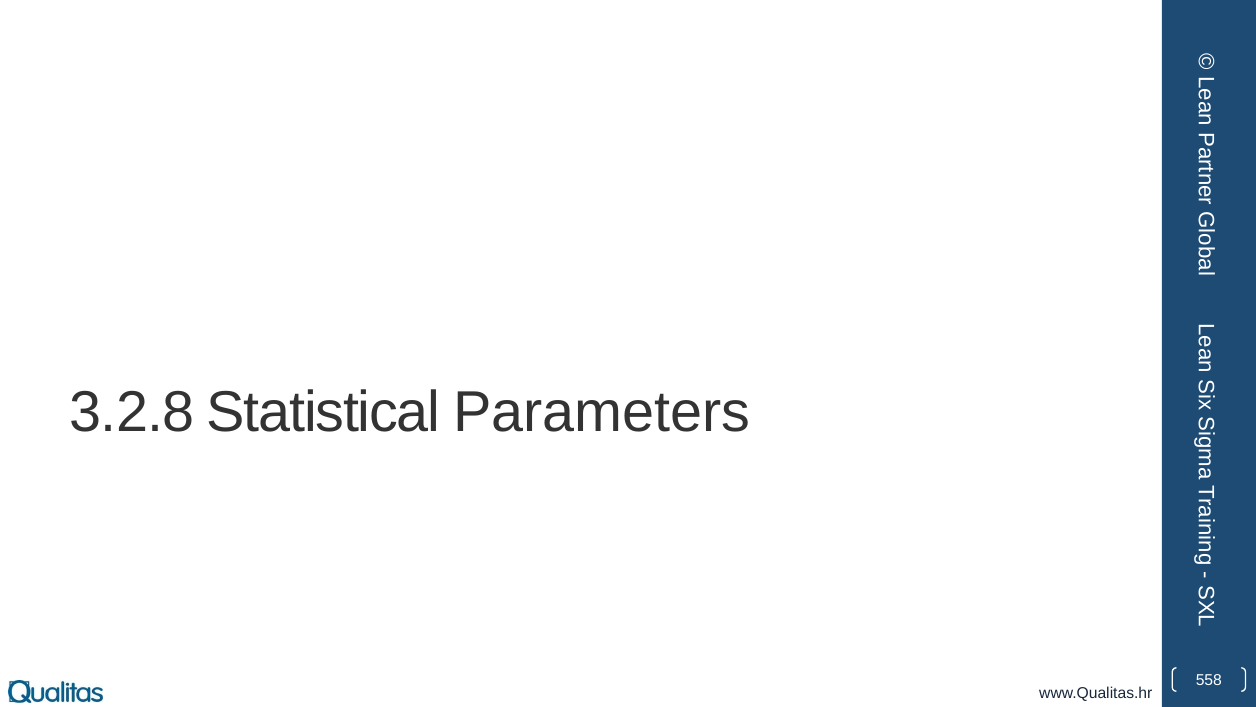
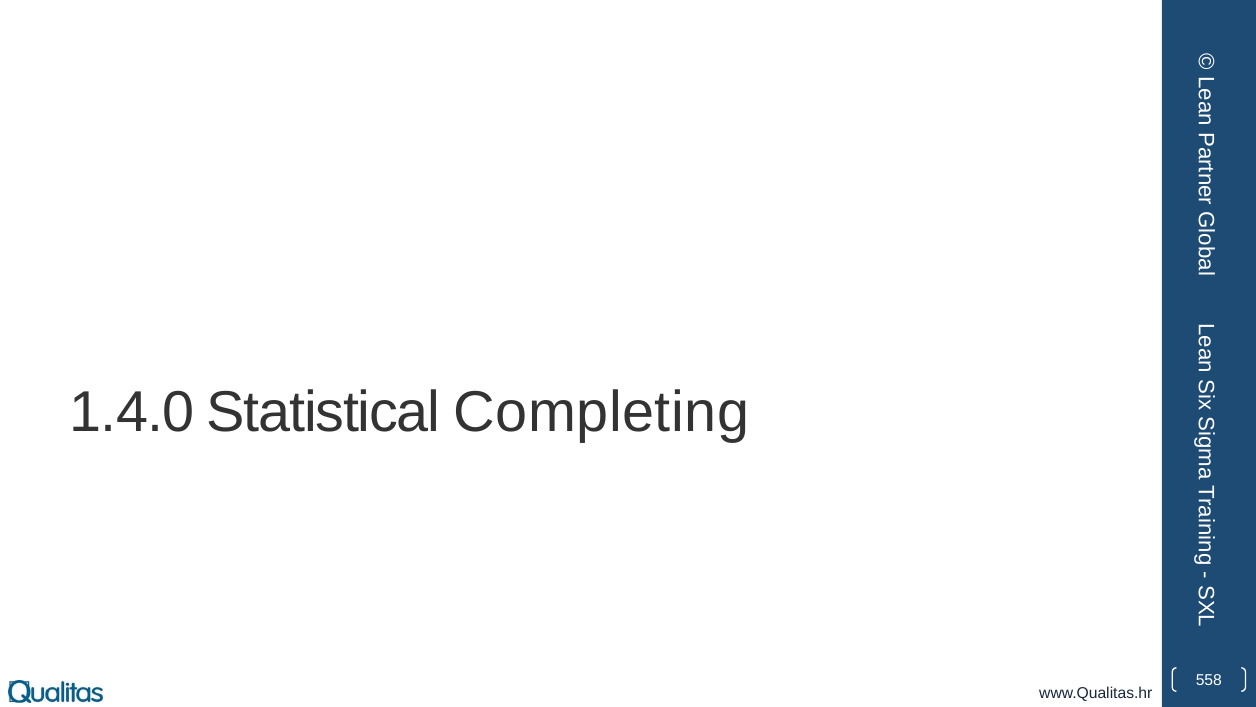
3.2.8: 3.2.8 -> 1.4.0 (132, 413)
Parameters: Parameters -> Completing (601, 413)
